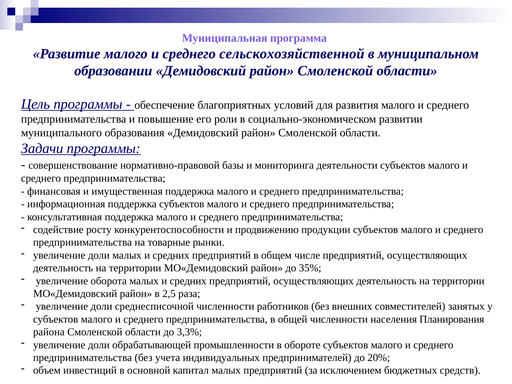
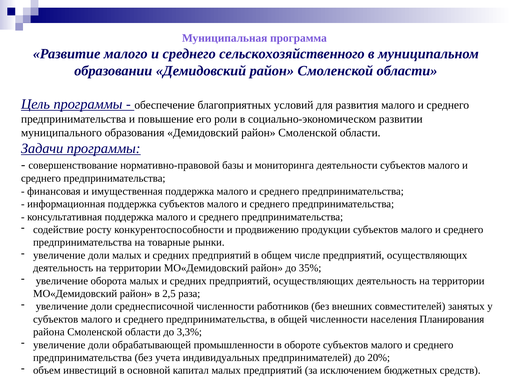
сельскохозяйственной: сельскохозяйственной -> сельскохозяйственного (292, 54)
